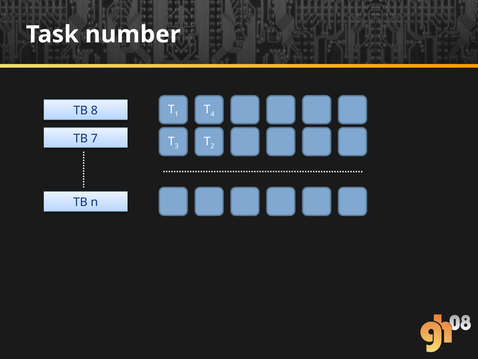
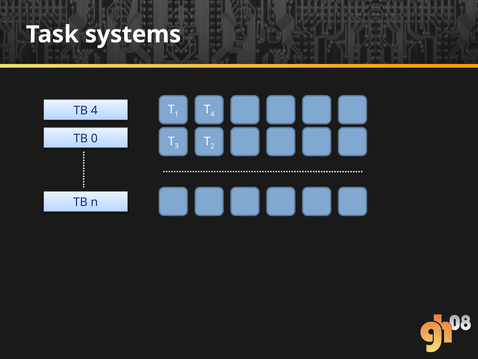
number: number -> systems (133, 34)
TB 8: 8 -> 4 (94, 110)
7: 7 -> 0 (94, 138)
